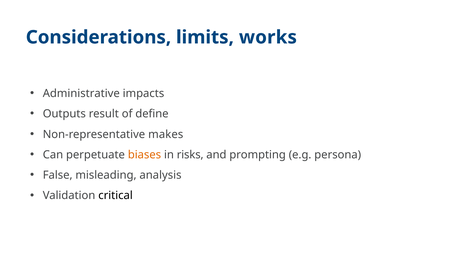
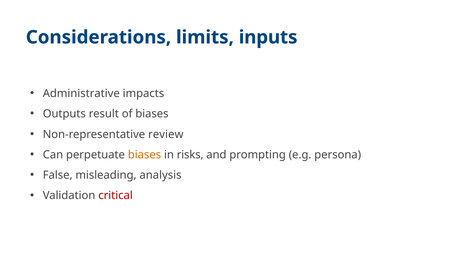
works: works -> inputs (268, 37)
of define: define -> biases (152, 114)
makes: makes -> review (166, 134)
critical colour: black -> red (116, 196)
